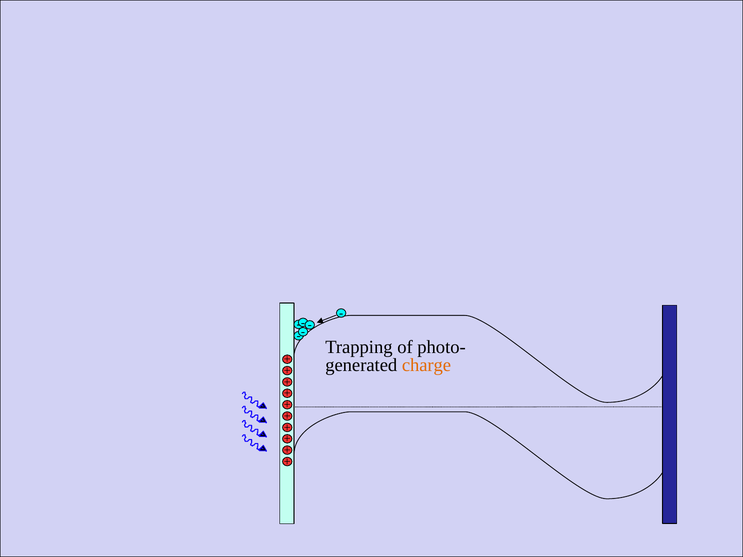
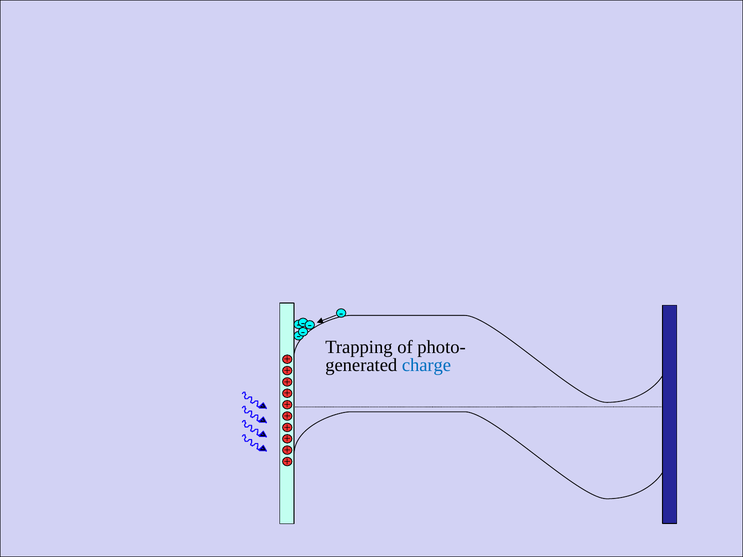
charge colour: orange -> blue (426, 365)
